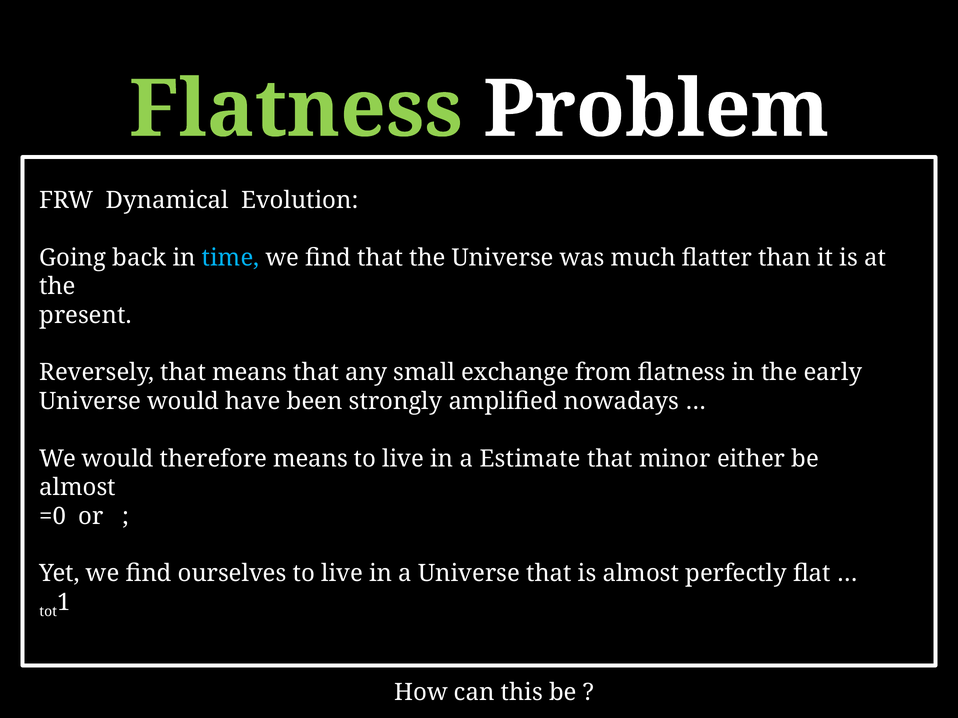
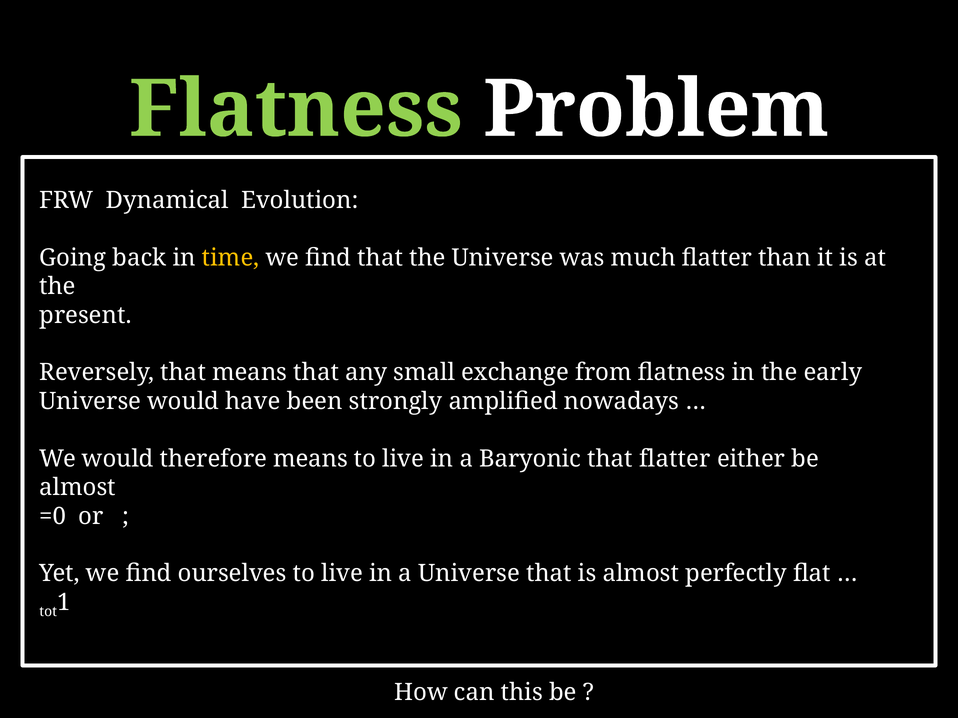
time colour: light blue -> yellow (231, 258)
Estimate: Estimate -> Baryonic (530, 459)
that minor: minor -> flatter (675, 459)
